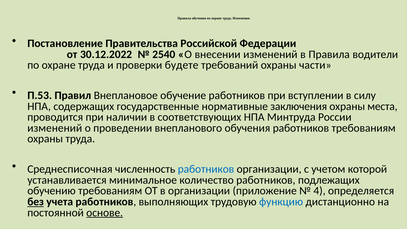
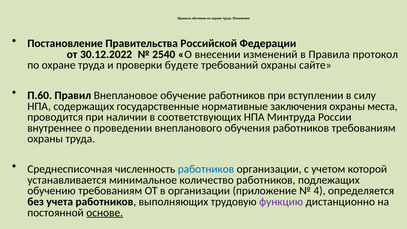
водители: водители -> протокол (375, 54)
части: части -> сайте (315, 65)
П.53: П.53 -> П.60 (40, 95)
изменений: изменений -> внутреннее (55, 128)
без underline: present -> none (36, 202)
функцию colour: blue -> purple (281, 202)
